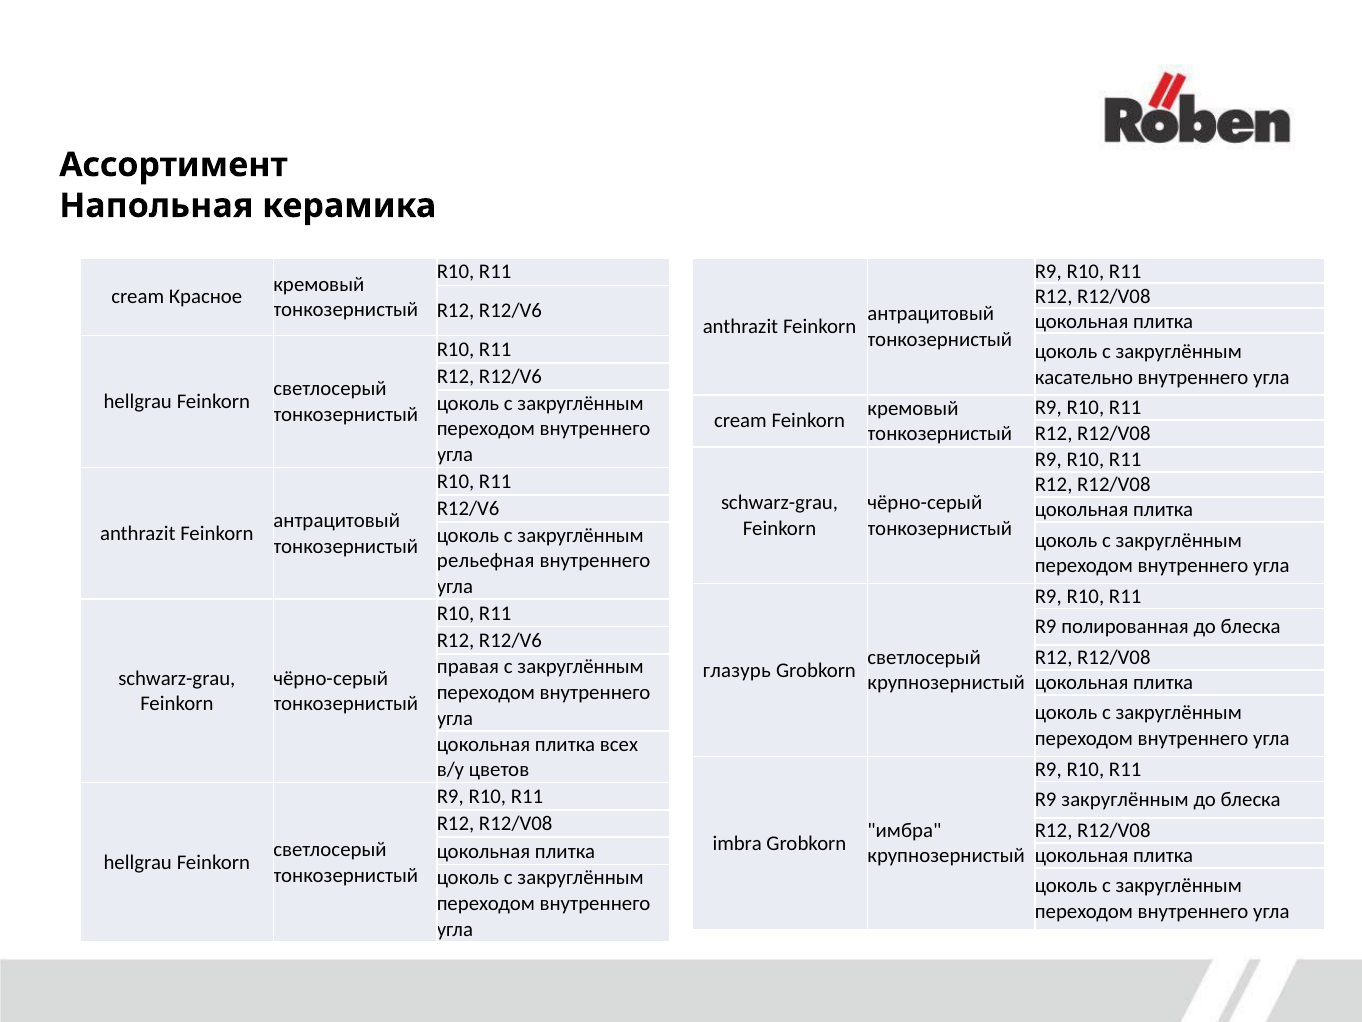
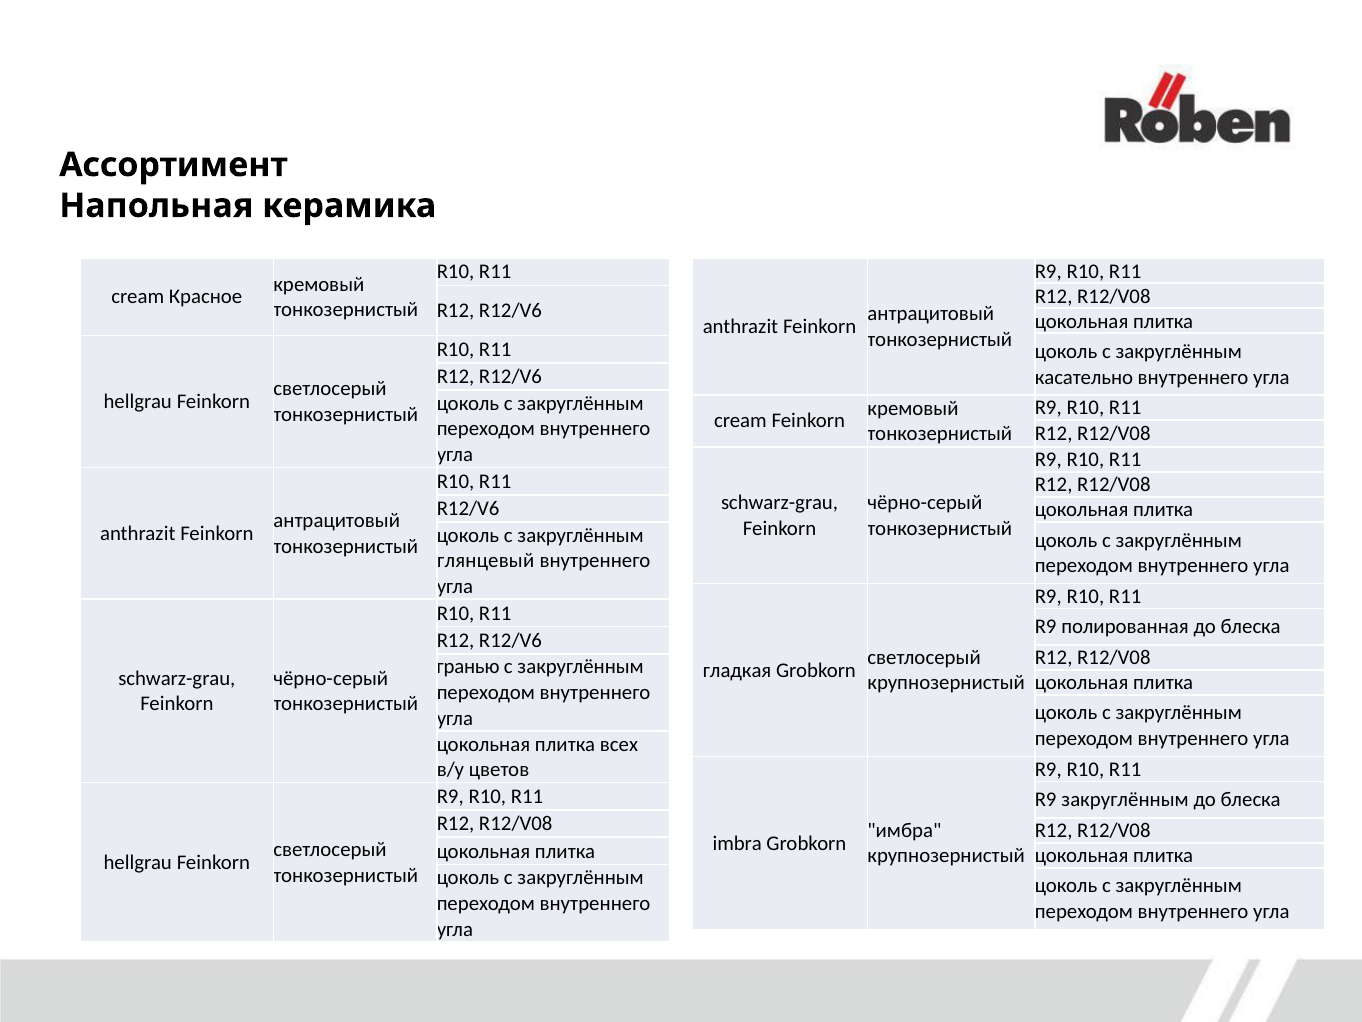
рельефная: рельефная -> глянцевый (486, 561)
правая: правая -> гранью (468, 667)
глазурь: глазурь -> гладкая (737, 670)
